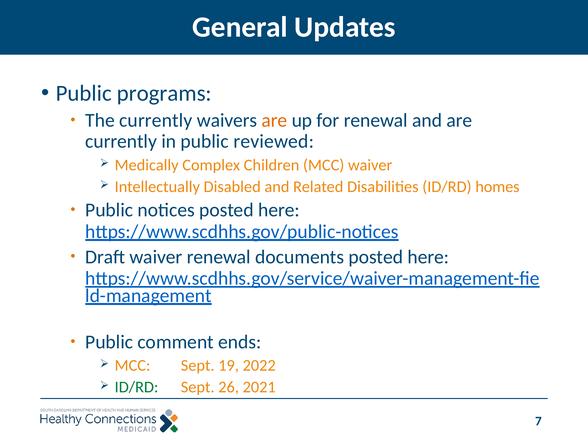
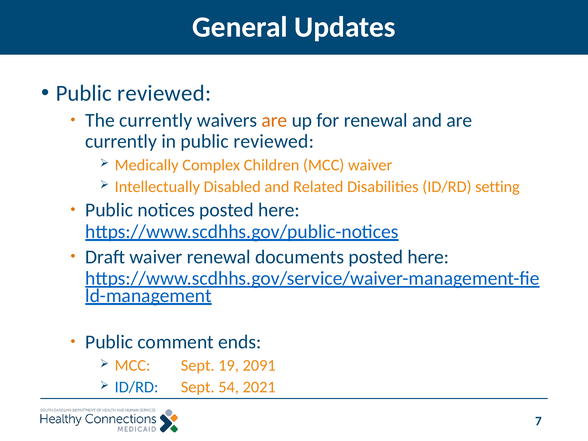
programs: programs -> reviewed (164, 93)
homes: homes -> setting (497, 187)
2022: 2022 -> 2091 (259, 366)
ID/RD colour: green -> blue (137, 387)
26: 26 -> 54 (229, 387)
